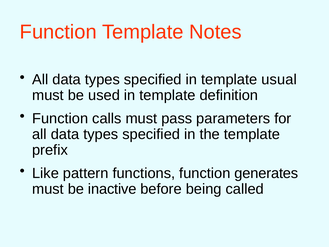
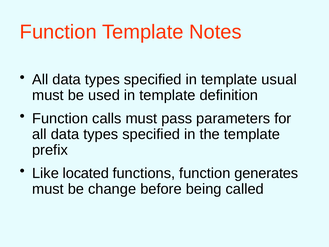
pattern: pattern -> located (86, 173)
inactive: inactive -> change (112, 189)
